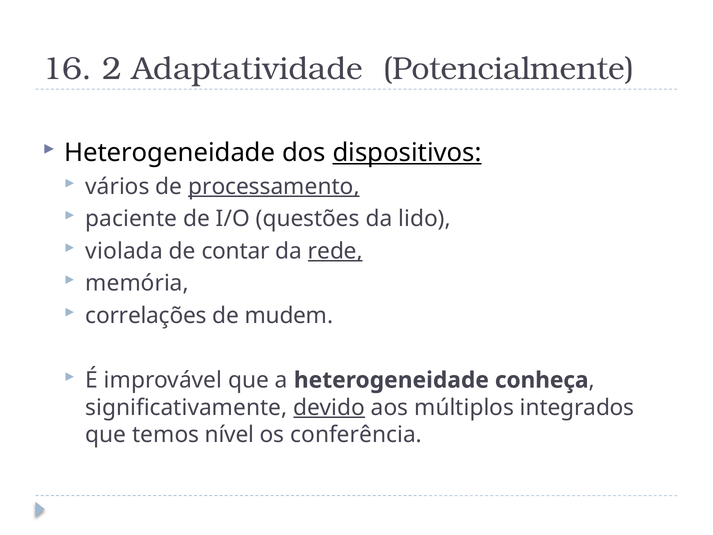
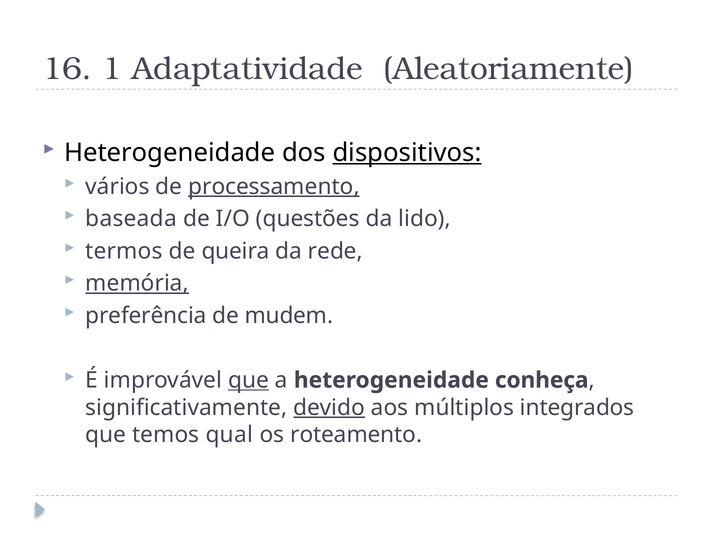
2: 2 -> 1 (112, 69)
Potencialmente: Potencialmente -> Aleatoriamente (509, 69)
paciente: paciente -> baseada (131, 219)
violada: violada -> termos (124, 251)
contar: contar -> queira (236, 251)
rede underline: present -> none (335, 251)
memória underline: none -> present (137, 283)
correlações: correlações -> preferência (146, 315)
que underline: none -> present (248, 380)
nível: nível -> qual (229, 435)
conferência: conferência -> roteamento (356, 435)
